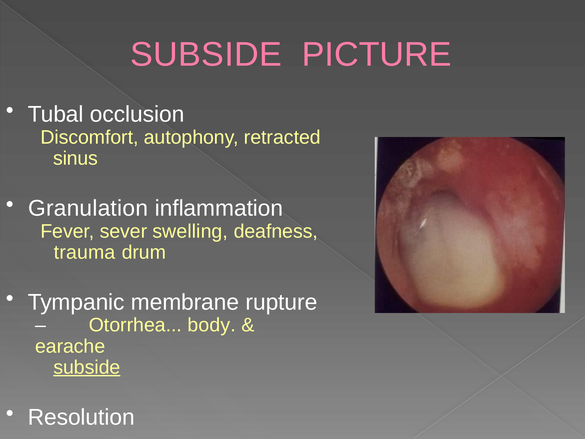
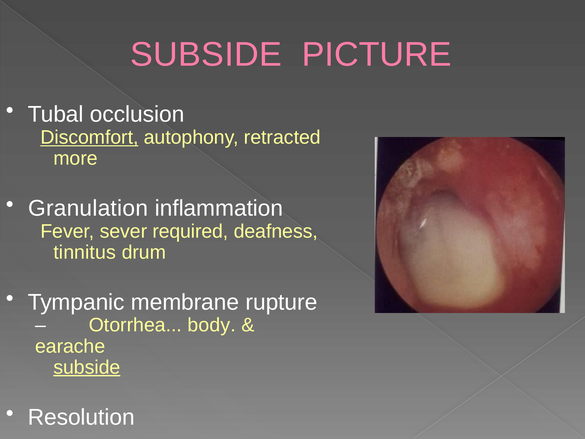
Discomfort underline: none -> present (89, 137)
sinus: sinus -> more (76, 158)
swelling: swelling -> required (190, 231)
trauma: trauma -> tinnitus (85, 252)
